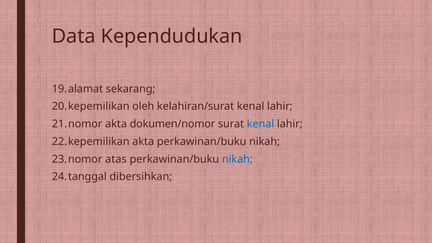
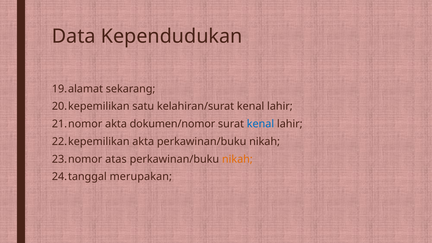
oleh: oleh -> satu (143, 106)
nikah colour: blue -> orange (237, 159)
dibersihkan: dibersihkan -> merupakan (141, 177)
